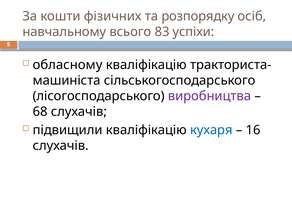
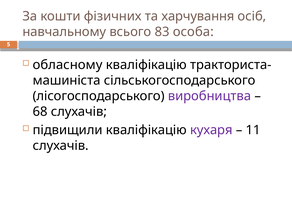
розпорядку: розпорядку -> харчування (198, 16)
успіхи: успіхи -> особа (193, 32)
кухаря colour: blue -> purple (211, 130)
16: 16 -> 11 (253, 130)
